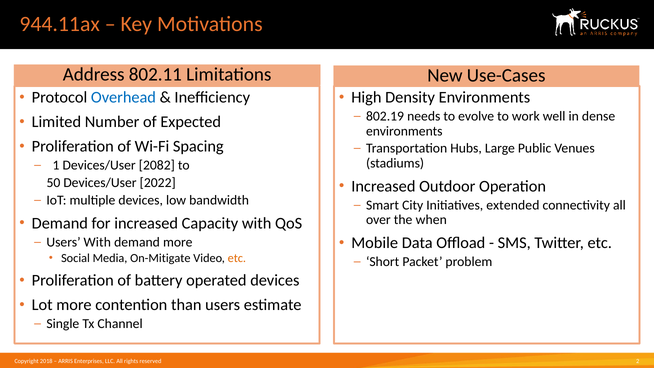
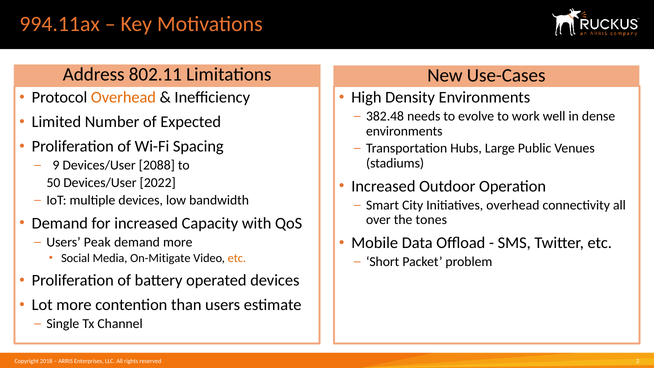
944.11ax: 944.11ax -> 994.11ax (60, 24)
Overhead colour: blue -> orange (123, 97)
802.19: 802.19 -> 382.48 (385, 116)
1: 1 -> 9 (56, 165)
2082: 2082 -> 2088 (157, 165)
Initiatives extended: extended -> overhead (513, 205)
when: when -> tones (431, 220)
Users With: With -> Peak (97, 242)
